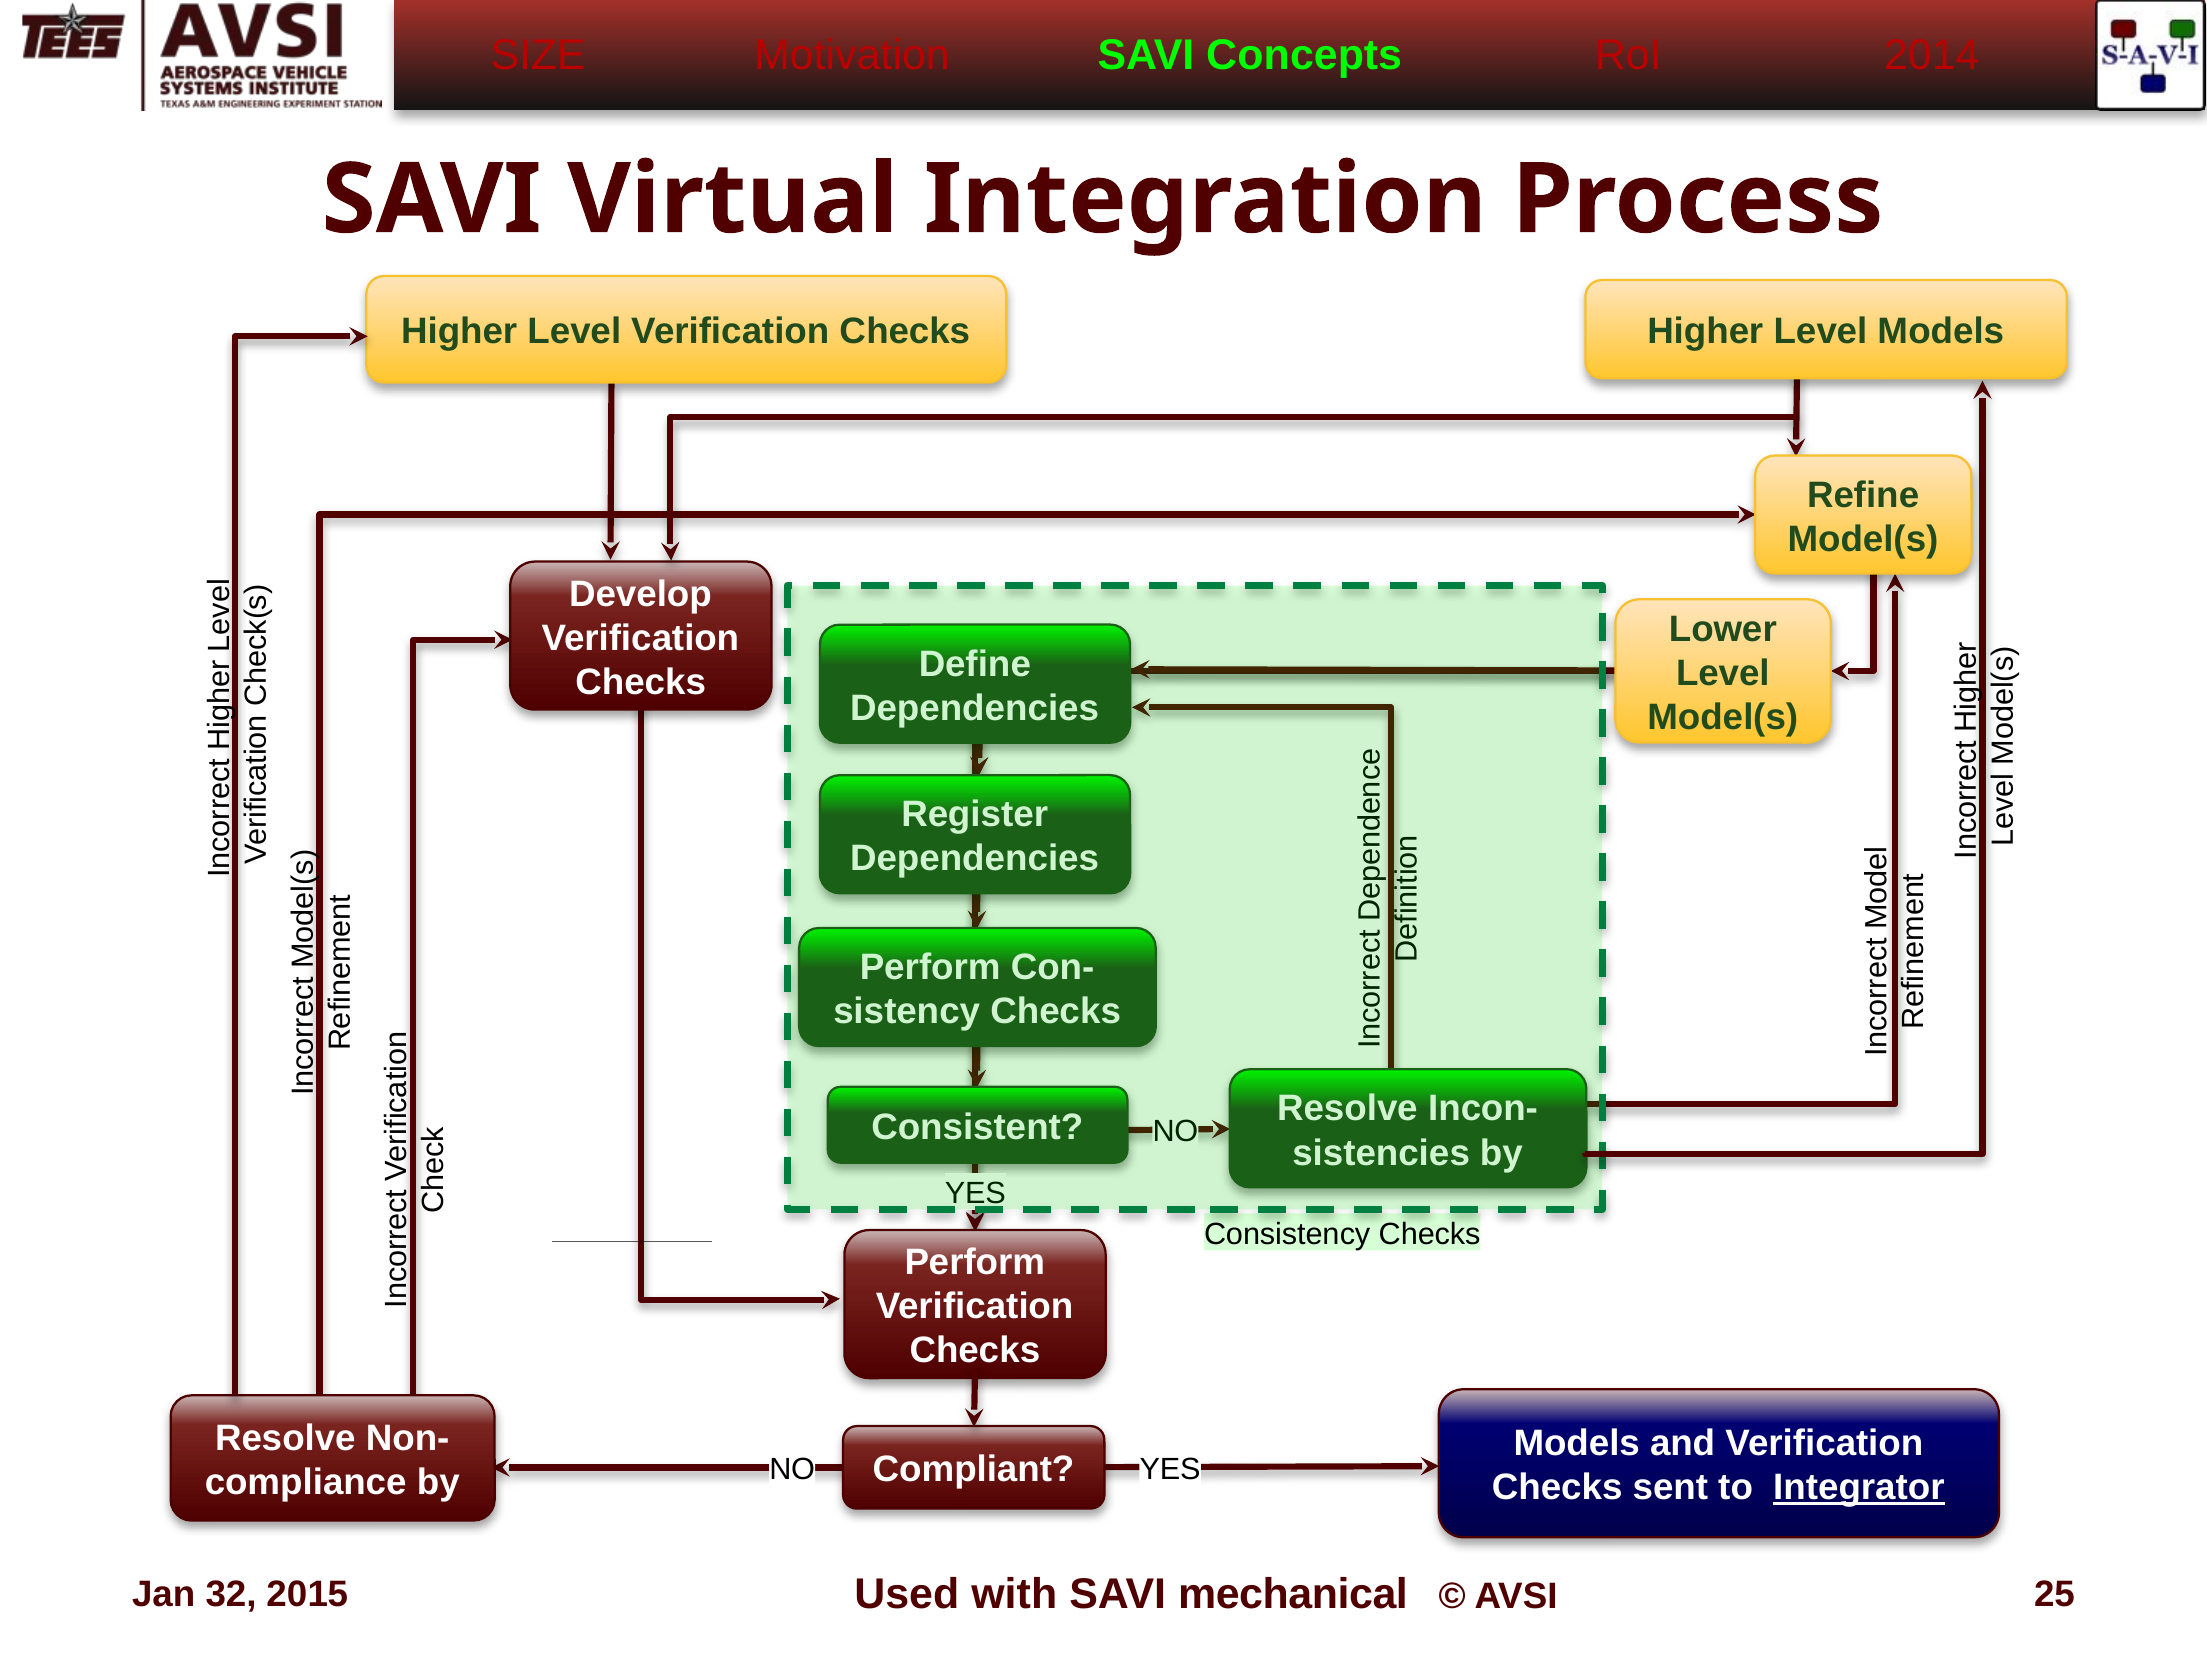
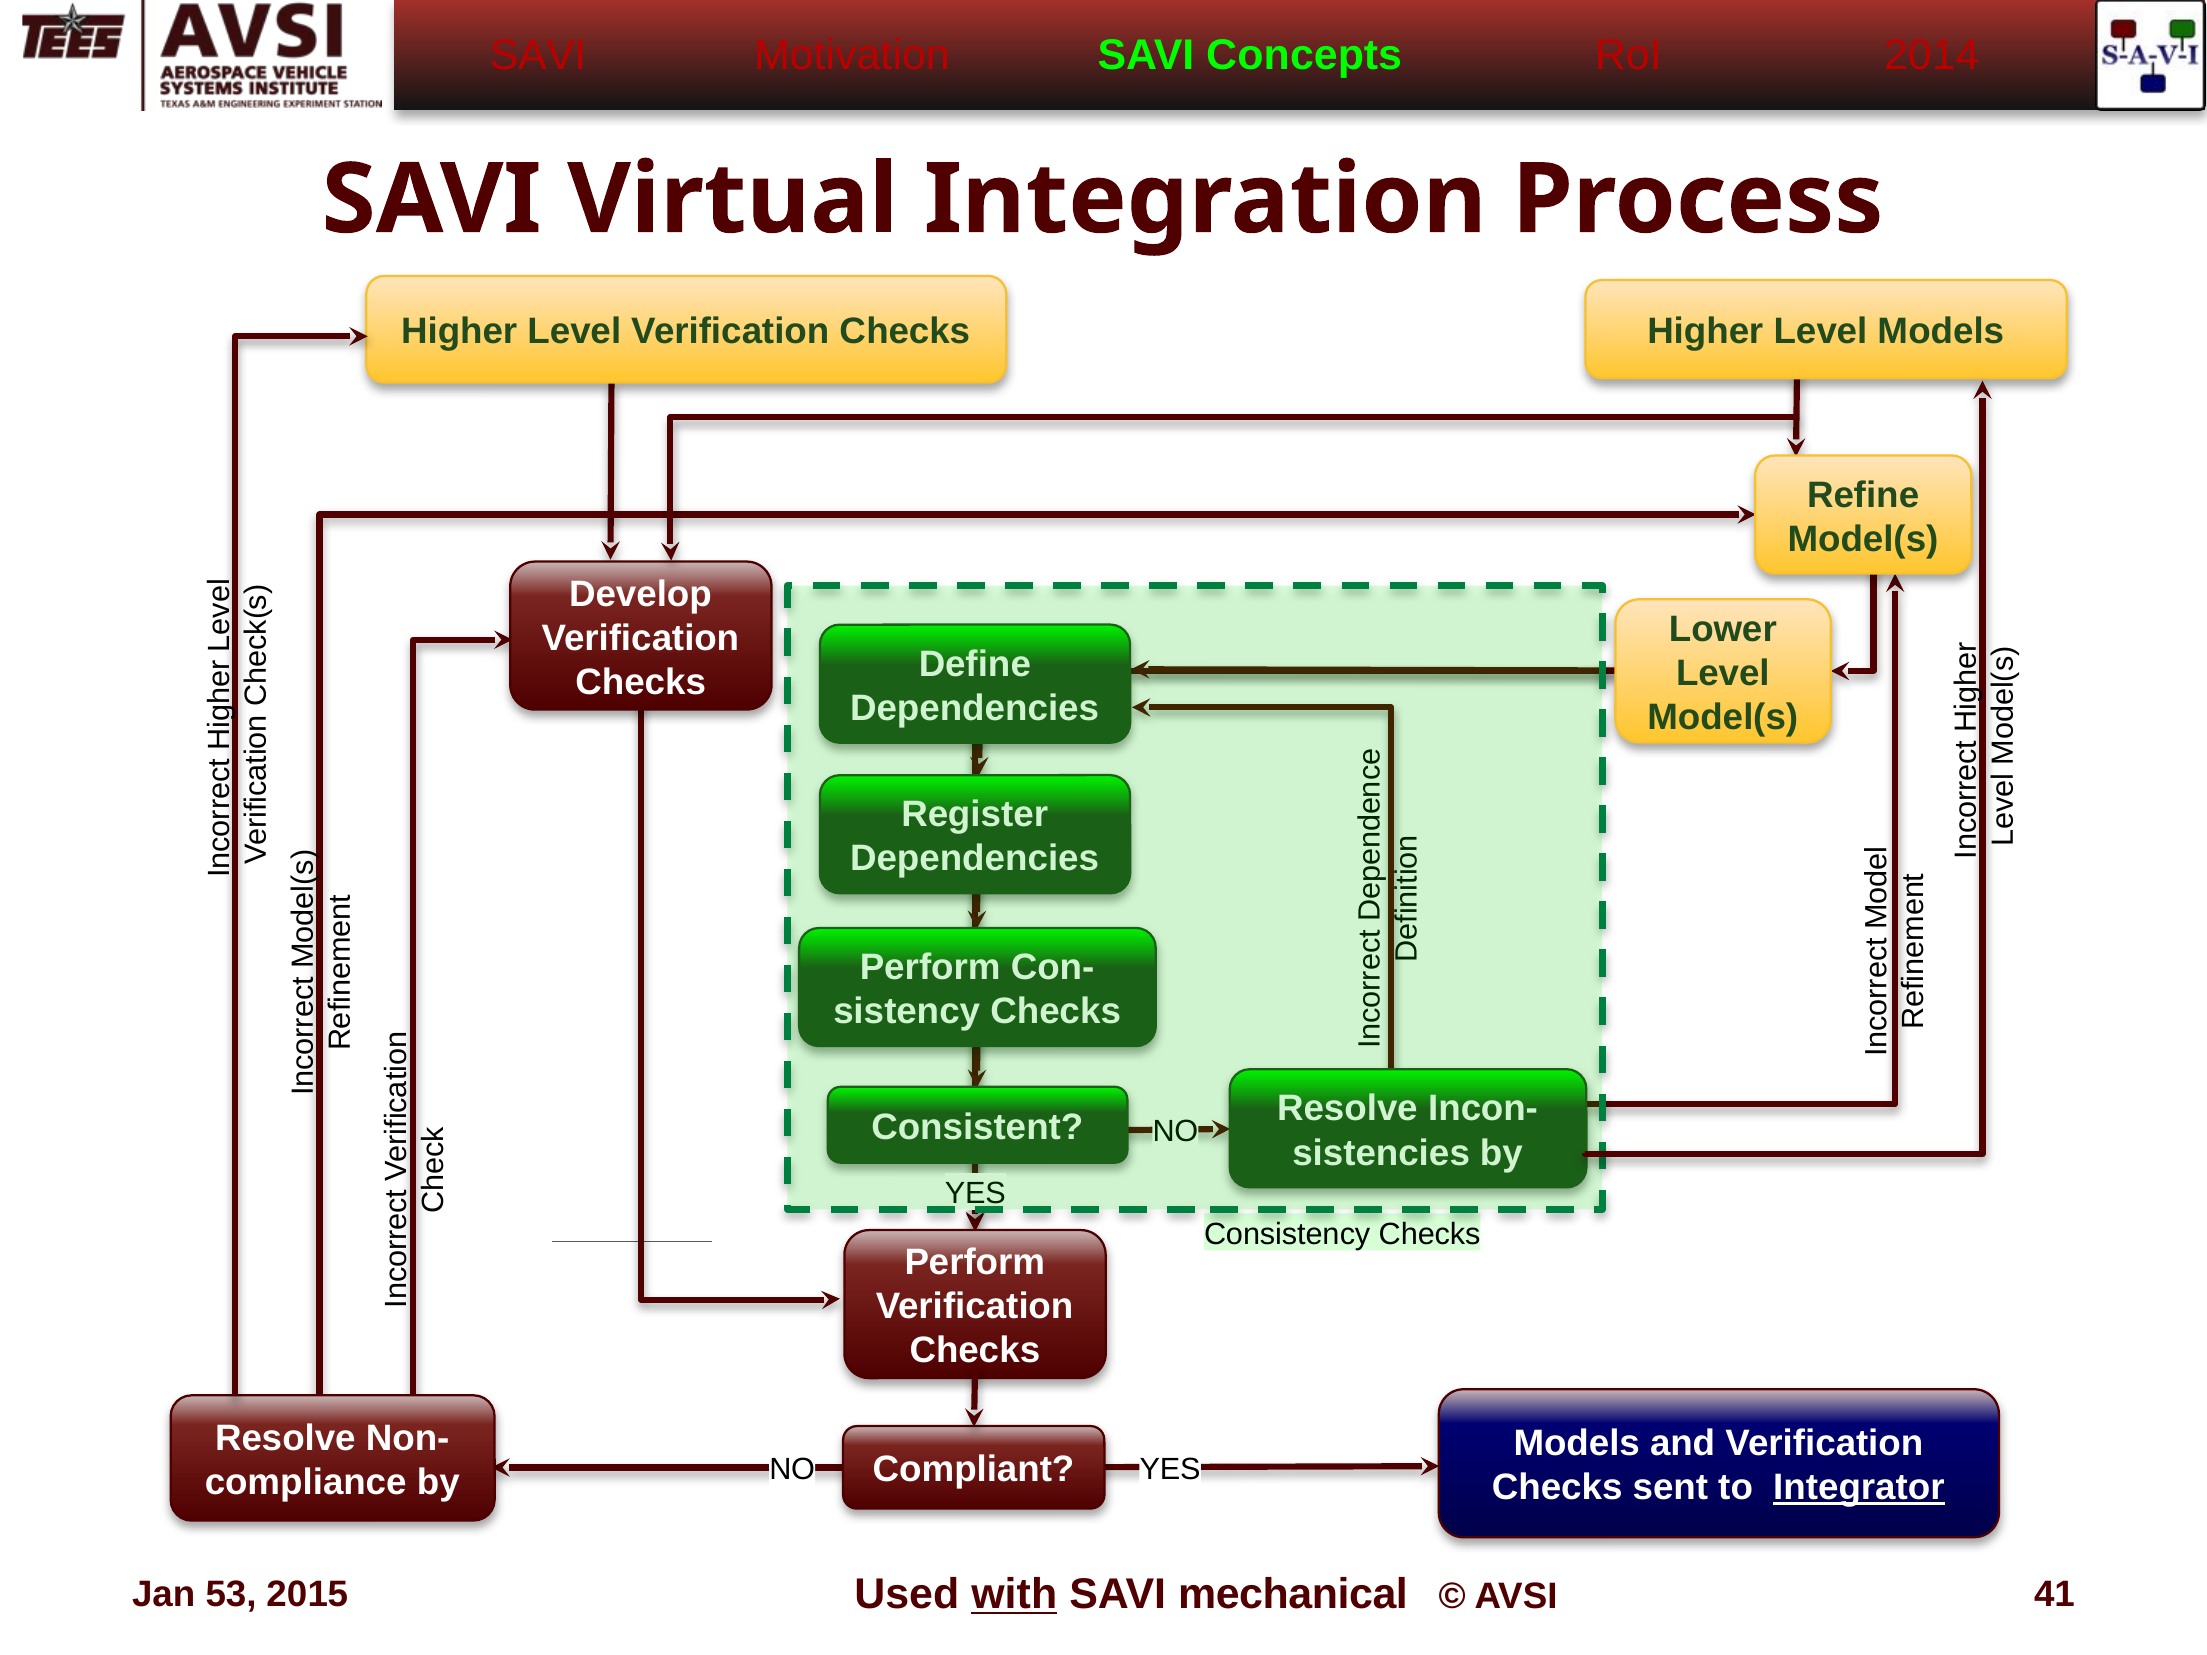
SIZE: SIZE -> SAVI (538, 55)
with underline: none -> present (1014, 1595)
32: 32 -> 53 (231, 1594)
25: 25 -> 41 (2054, 1594)
